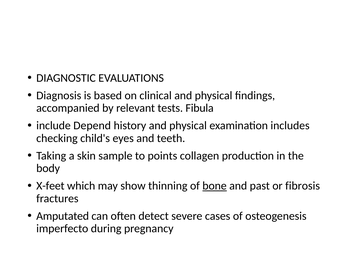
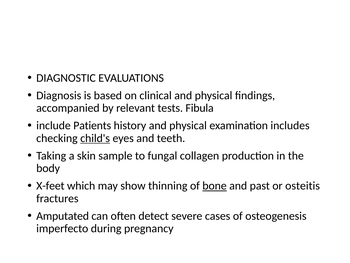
Depend: Depend -> Patients (92, 125)
child's underline: none -> present (95, 138)
points: points -> fungal (162, 155)
fibrosis: fibrosis -> osteitis (303, 185)
